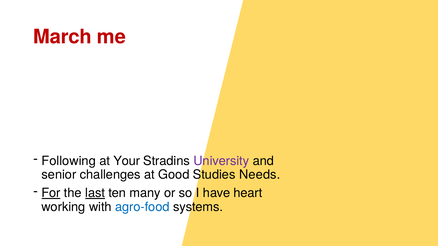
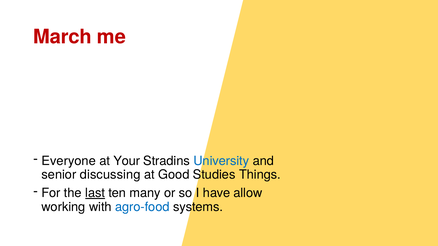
Following: Following -> Everyone (69, 161)
University colour: purple -> blue (221, 161)
challenges: challenges -> discussing (110, 175)
Needs: Needs -> Things (260, 175)
For underline: present -> none (51, 193)
heart: heart -> allow (248, 193)
